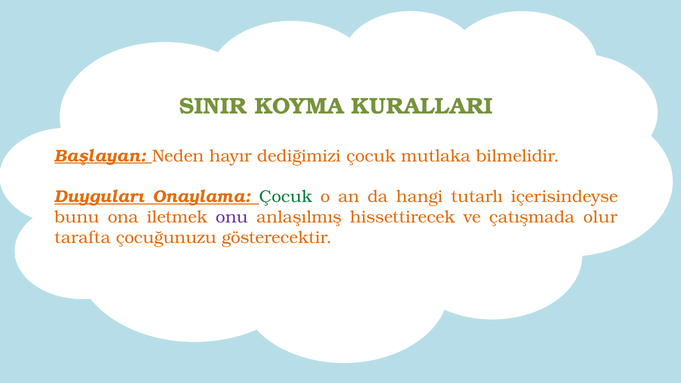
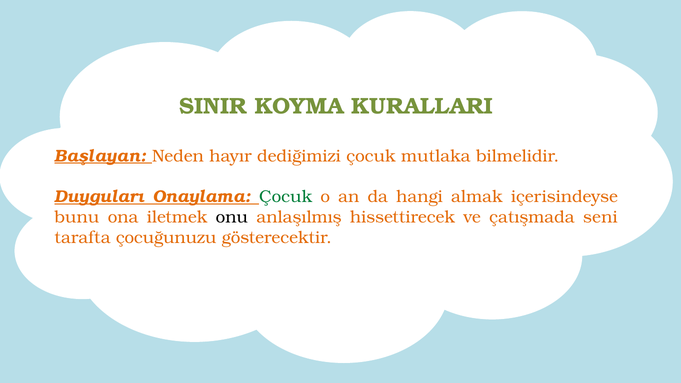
tutarlı: tutarlı -> almak (477, 197)
onu colour: purple -> black (232, 217)
olur: olur -> seni (600, 217)
